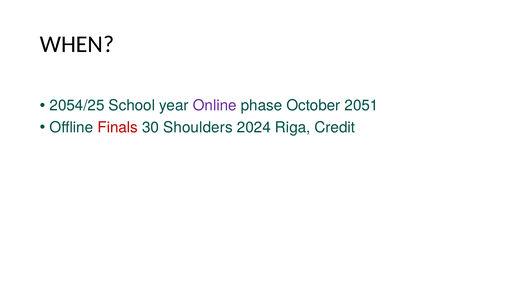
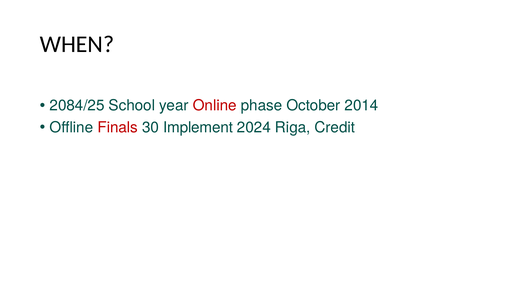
2054/25: 2054/25 -> 2084/25 (77, 105)
Online colour: purple -> red (215, 105)
2051: 2051 -> 2014 (361, 105)
Shoulders: Shoulders -> Implement (198, 127)
